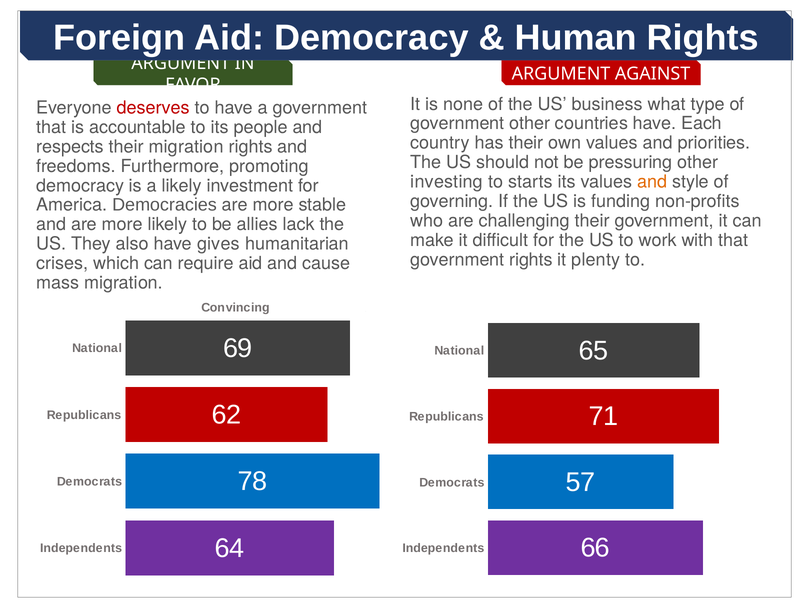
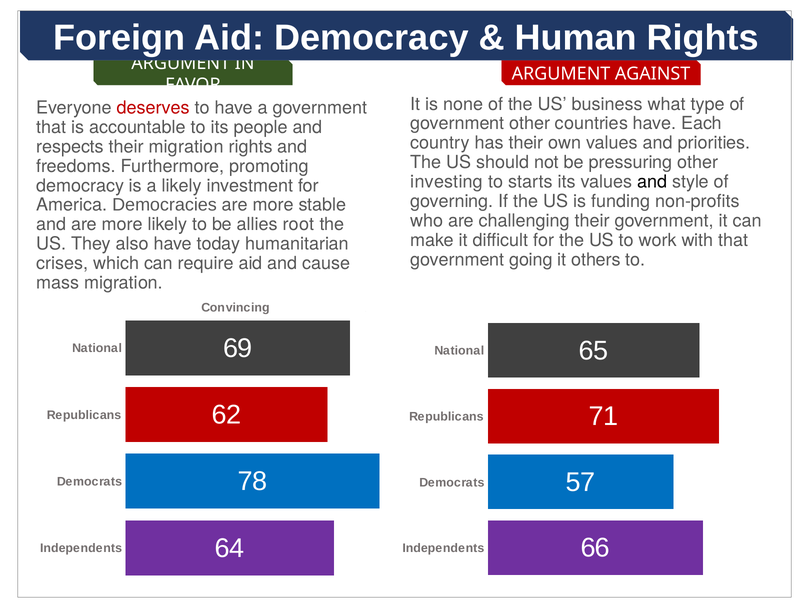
and colour: orange -> black (652, 182)
lack: lack -> root (299, 225)
gives: gives -> today (219, 244)
government rights: rights -> going (531, 260)
plenty: plenty -> others (596, 260)
